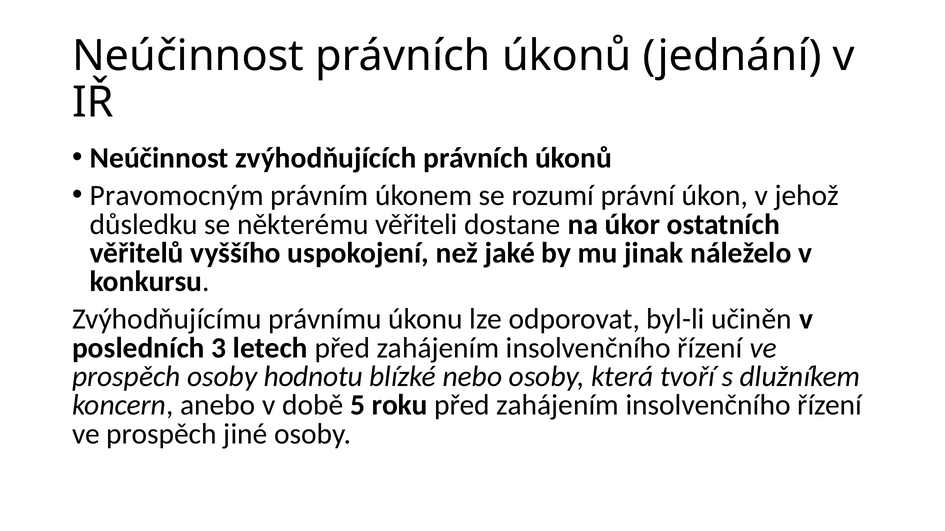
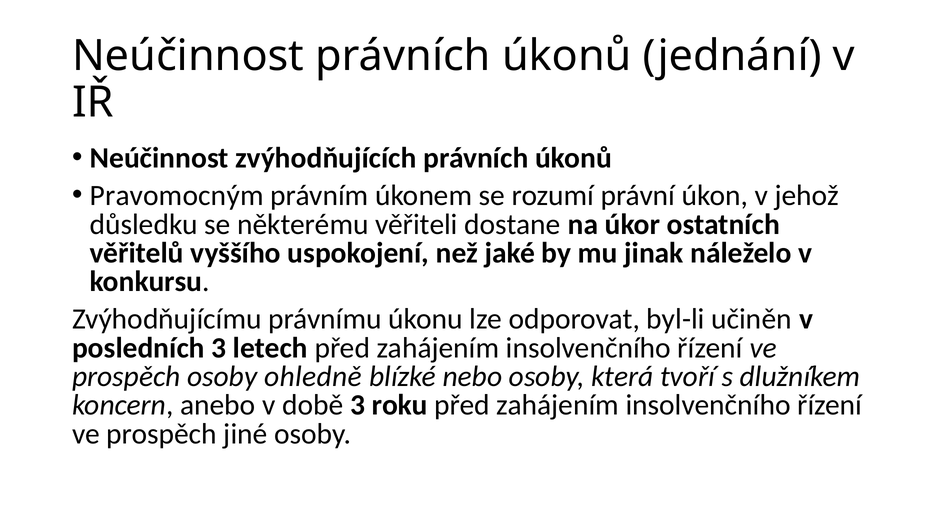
hodnotu: hodnotu -> ohledně (313, 377)
době 5: 5 -> 3 (358, 406)
